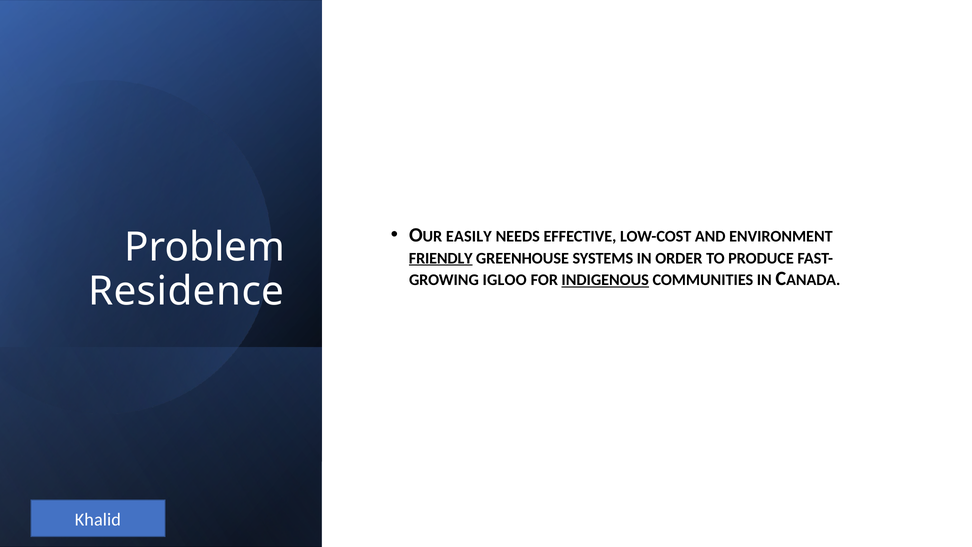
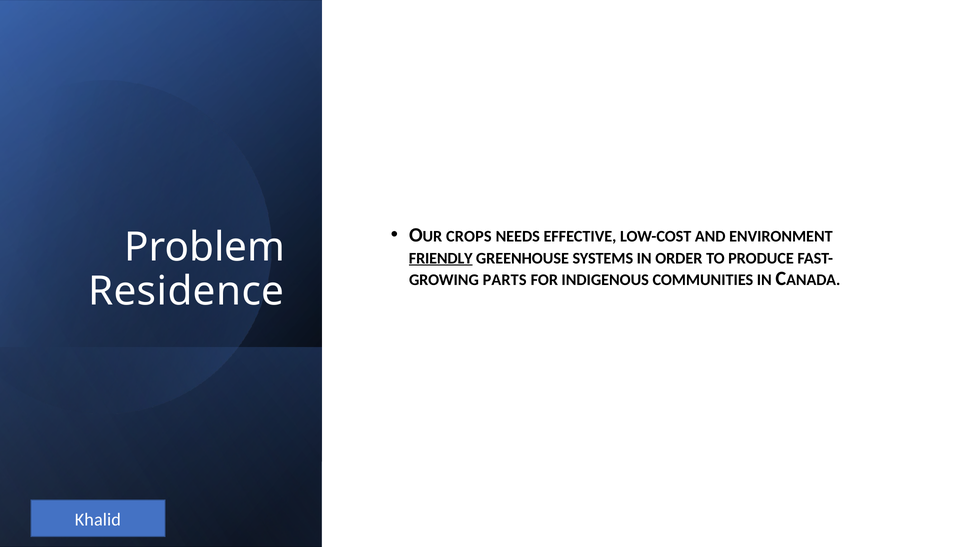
EASILY: EASILY -> CROPS (469, 236)
IGLOO: IGLOO -> PARTS (505, 280)
INDIGENOUS underline: present -> none (605, 280)
